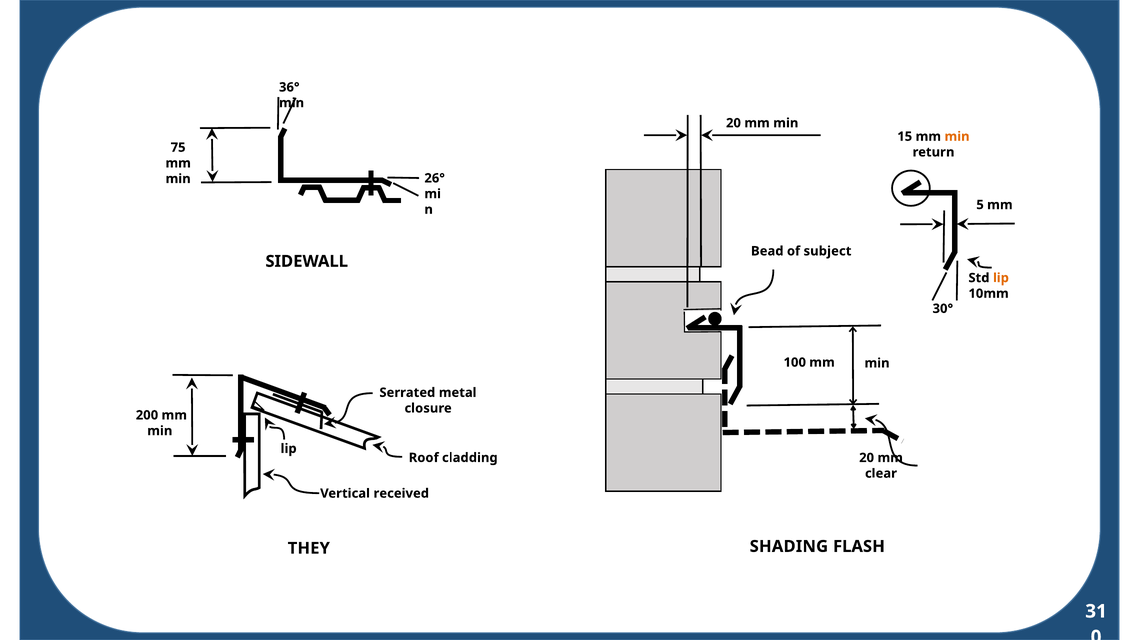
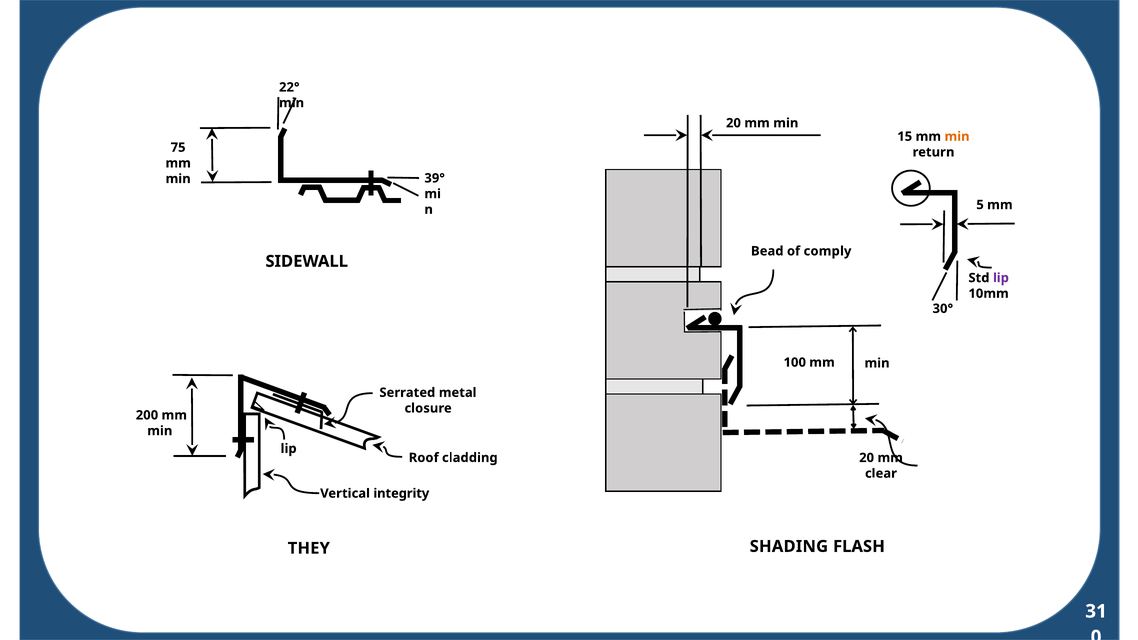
36°: 36° -> 22° (289, 87)
26°: 26° -> 39° (435, 178)
subject: subject -> comply (827, 251)
lip colour: orange -> purple (1001, 278)
received: received -> integrity (401, 494)
